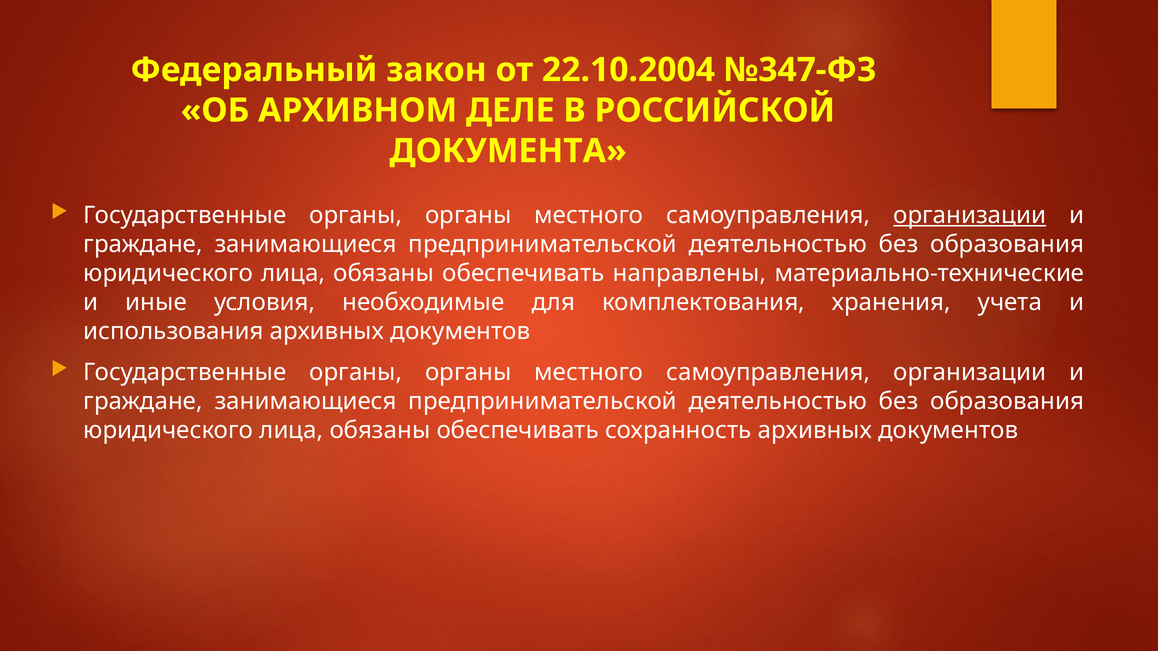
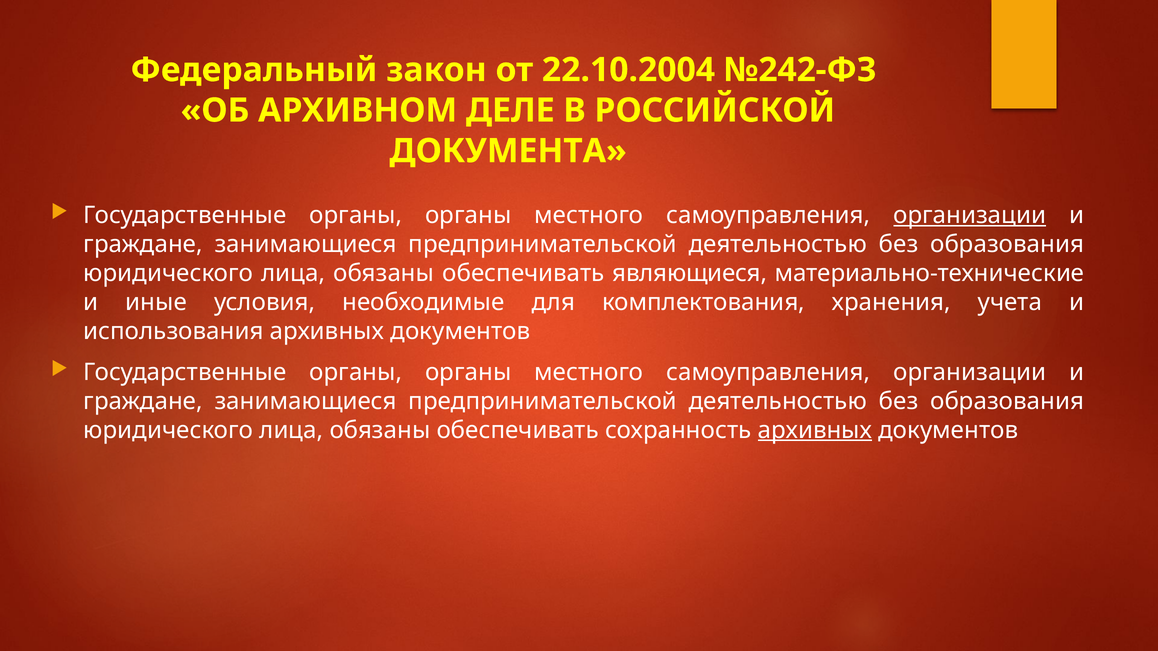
№347-ФЗ: №347-ФЗ -> №242-ФЗ (800, 70)
направлены: направлены -> являющиеся (690, 273)
архивных underline: none -> present (815, 430)
